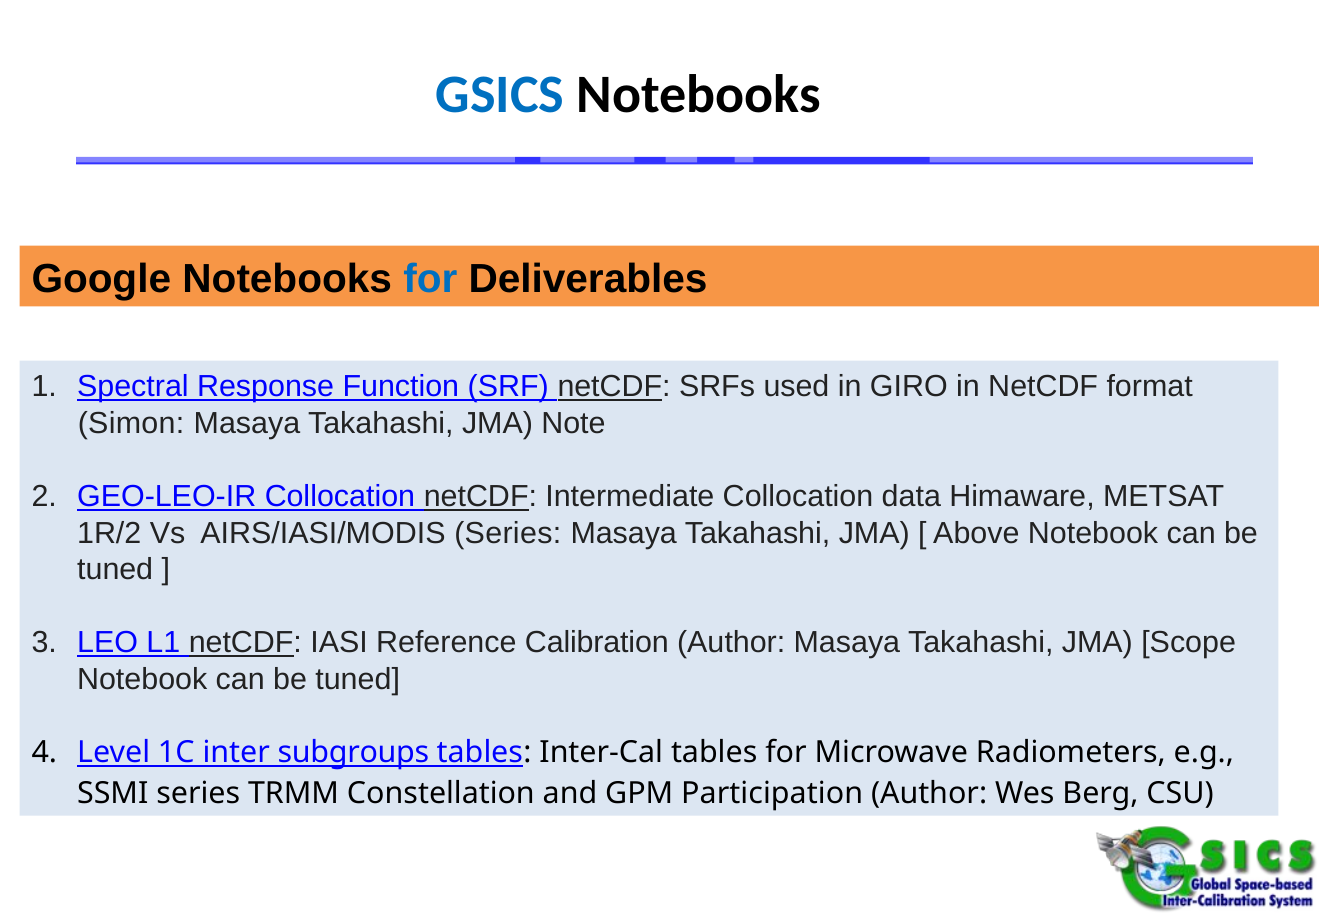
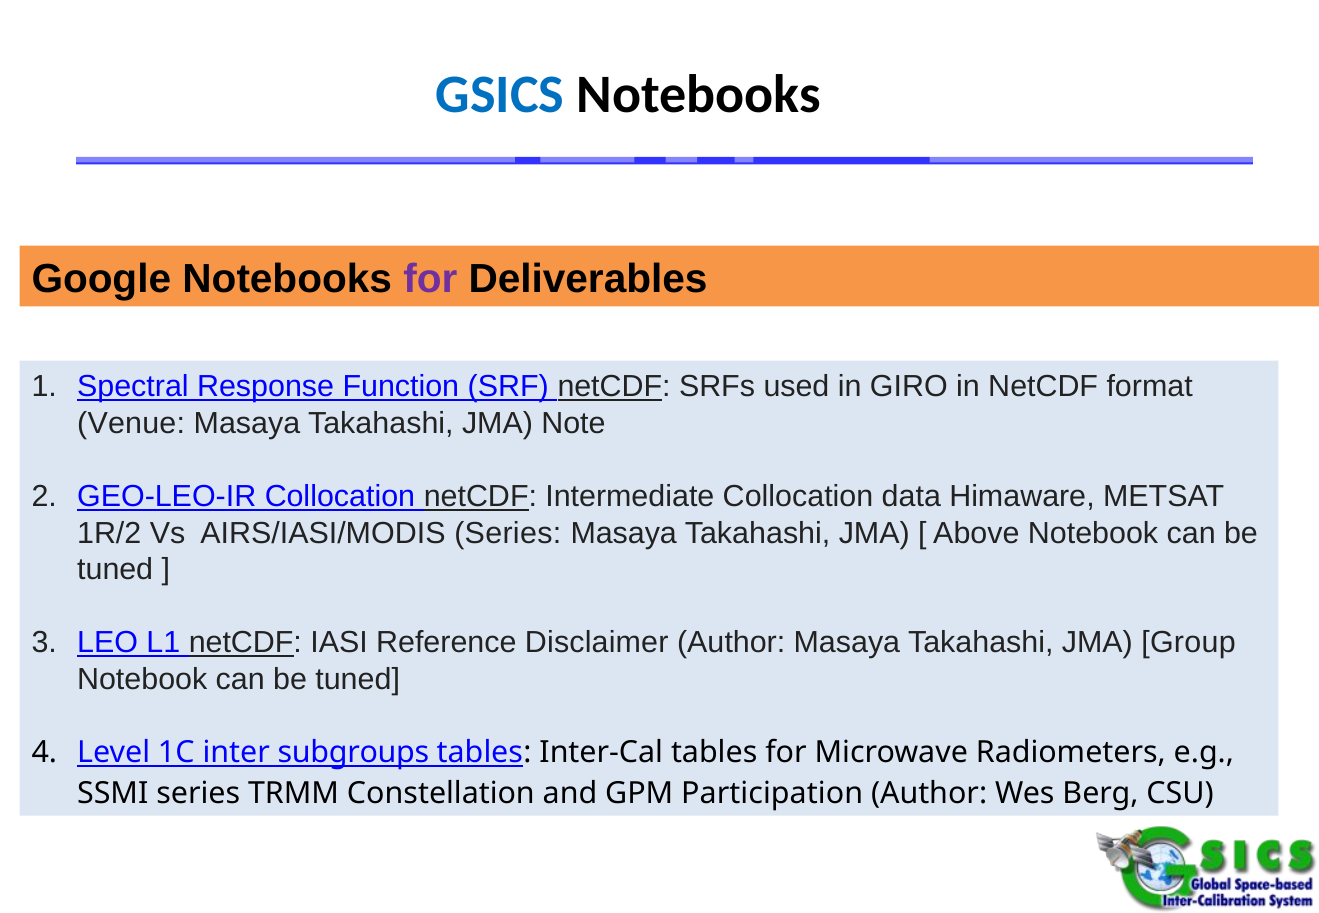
for colour: blue -> purple (430, 279)
Simon: Simon -> Venue (131, 423)
Calibration: Calibration -> Disclaimer (597, 643)
Scope: Scope -> Group (1189, 643)
